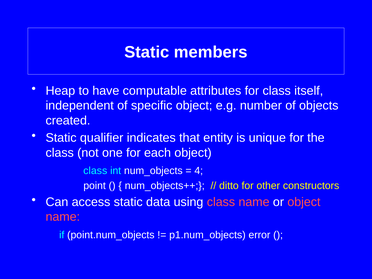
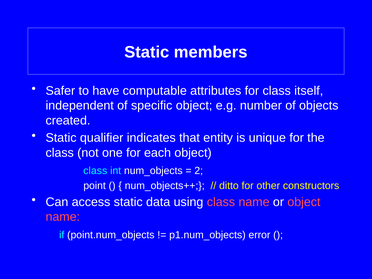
Heap: Heap -> Safer (60, 91)
4: 4 -> 2 (199, 171)
